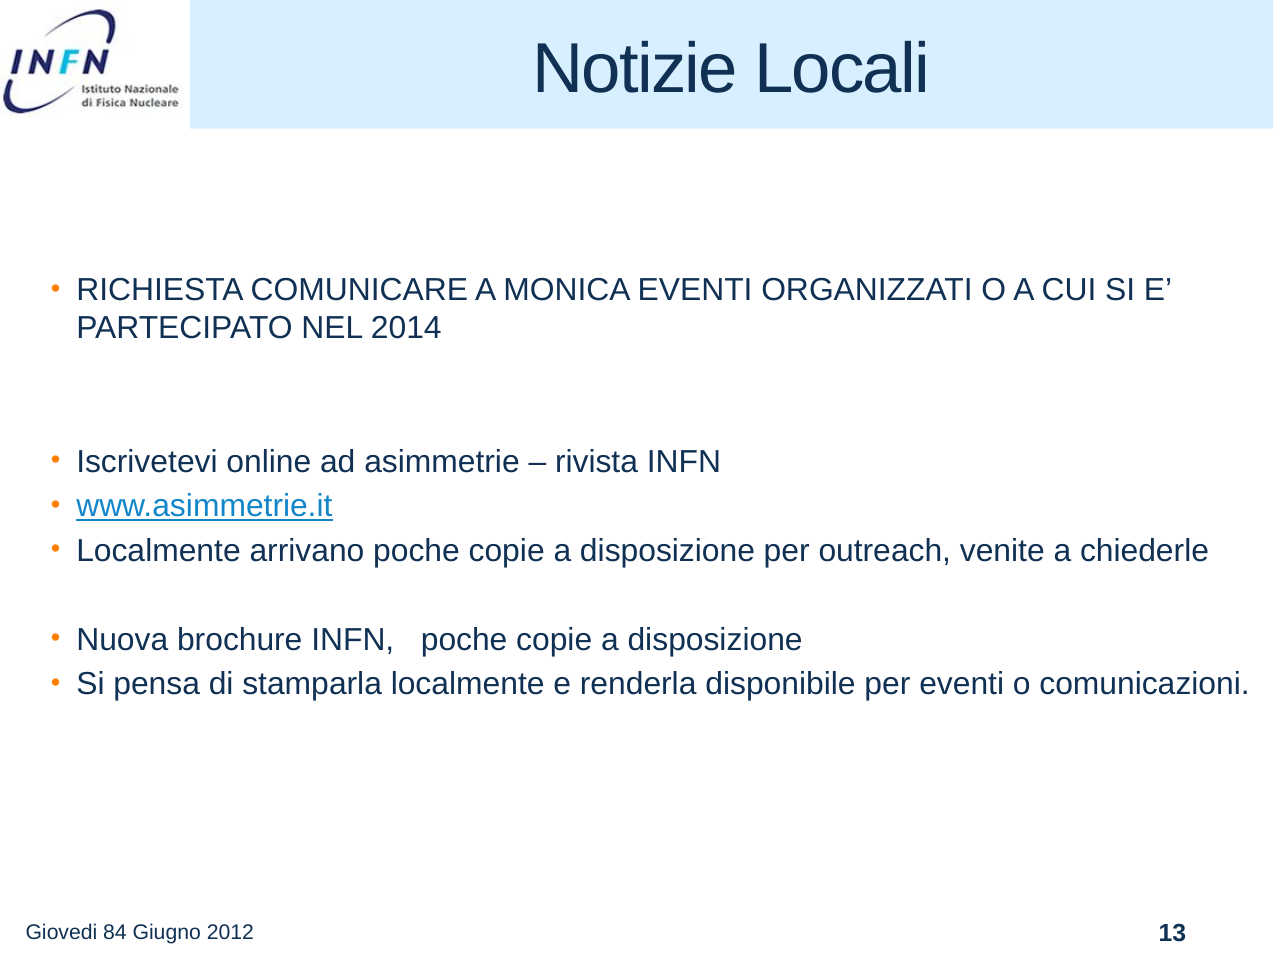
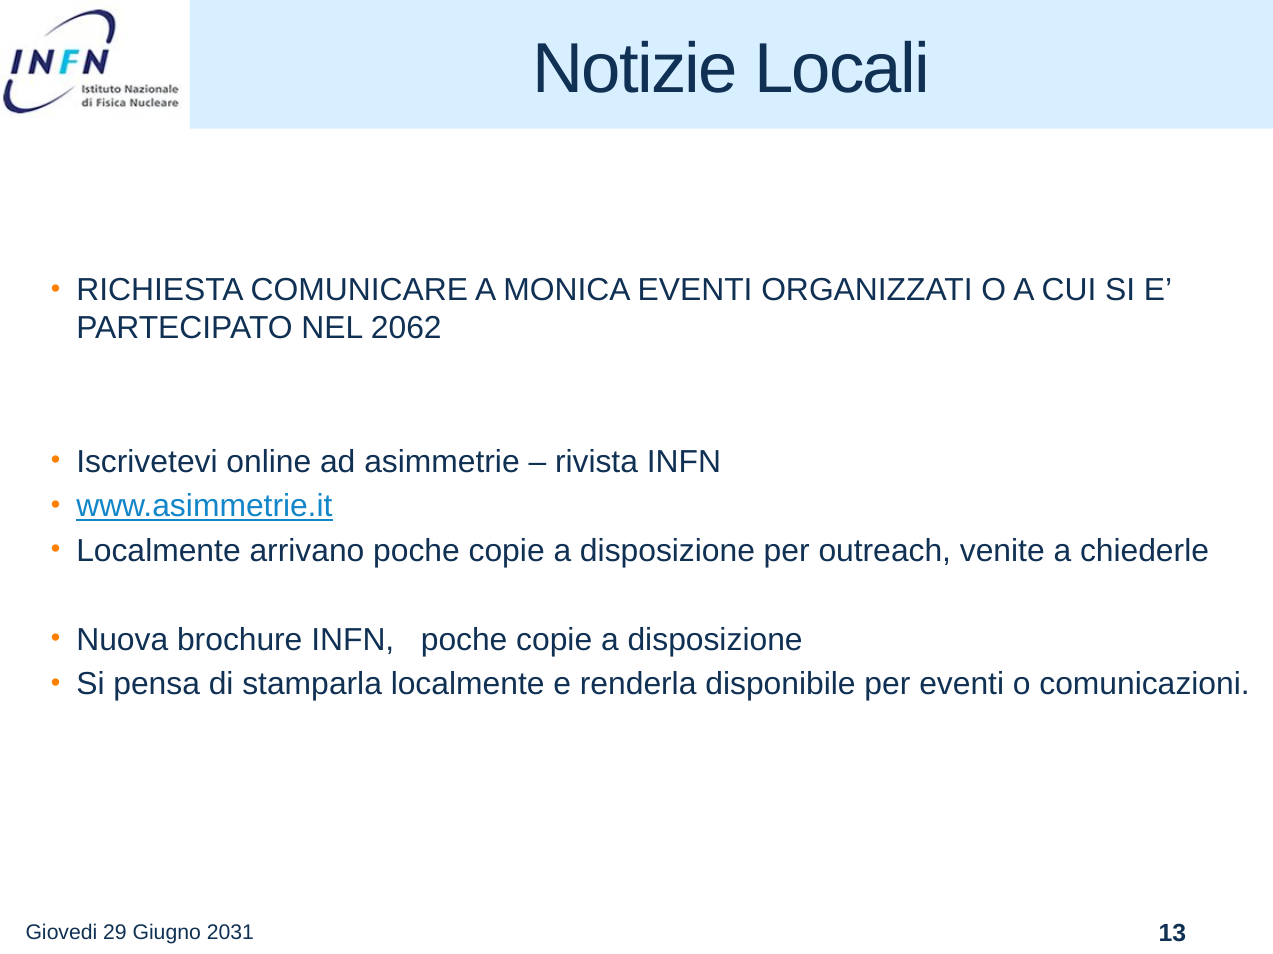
2014: 2014 -> 2062 (406, 328)
84: 84 -> 29 (115, 933)
2012: 2012 -> 2031 (230, 933)
